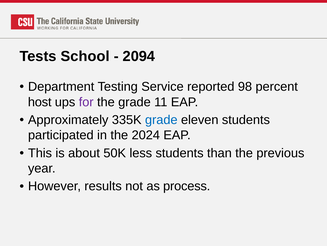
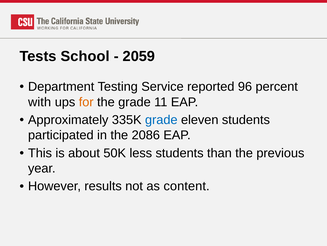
2094: 2094 -> 2059 (139, 56)
98: 98 -> 96 (245, 86)
host: host -> with (40, 102)
for colour: purple -> orange (86, 102)
2024: 2024 -> 2086 (146, 135)
process: process -> content (187, 186)
